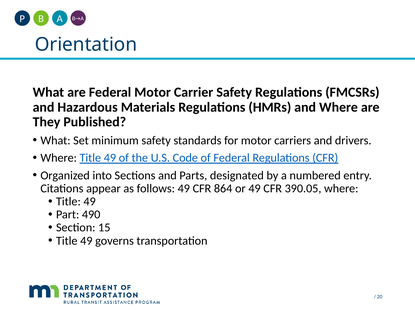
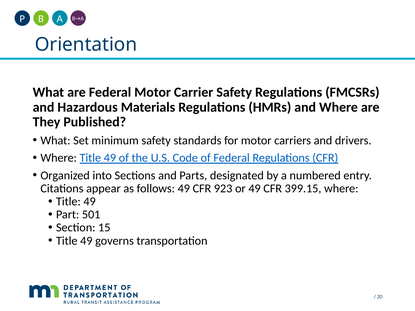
864: 864 -> 923 (223, 189)
390.05: 390.05 -> 399.15 (303, 189)
490: 490 -> 501 (91, 215)
